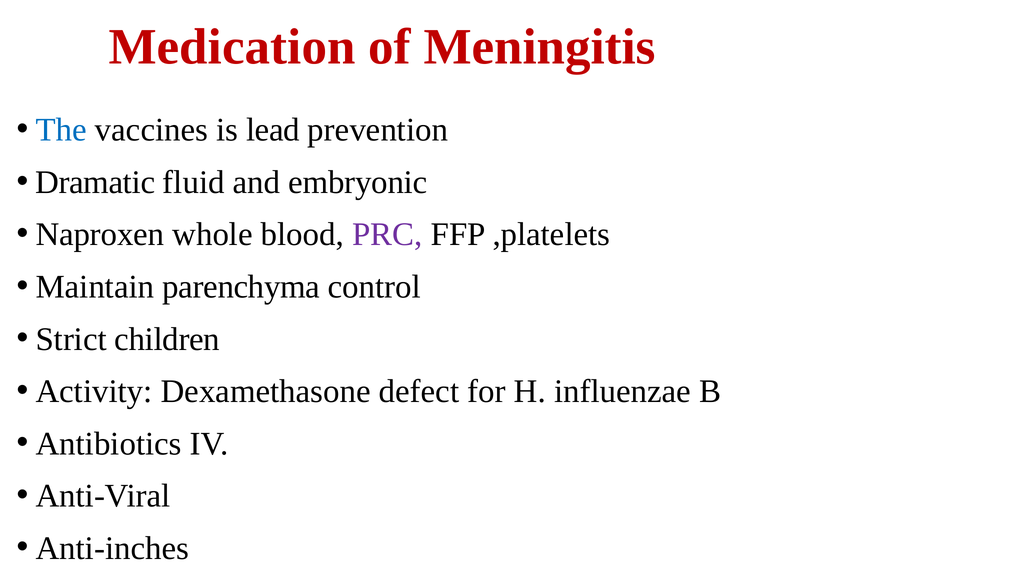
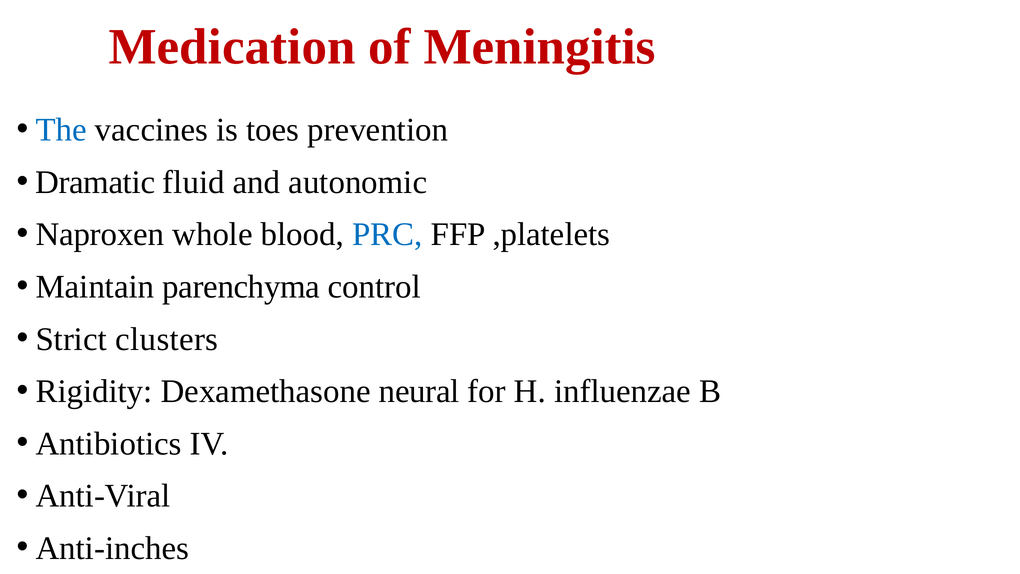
lead: lead -> toes (273, 130)
embryonic: embryonic -> autonomic (358, 182)
PRC colour: purple -> blue (387, 234)
children: children -> clusters (167, 339)
Activity: Activity -> Rigidity (94, 391)
defect: defect -> neural (419, 391)
